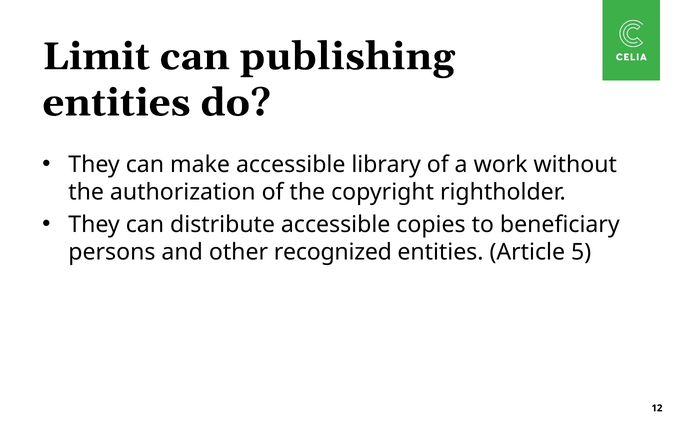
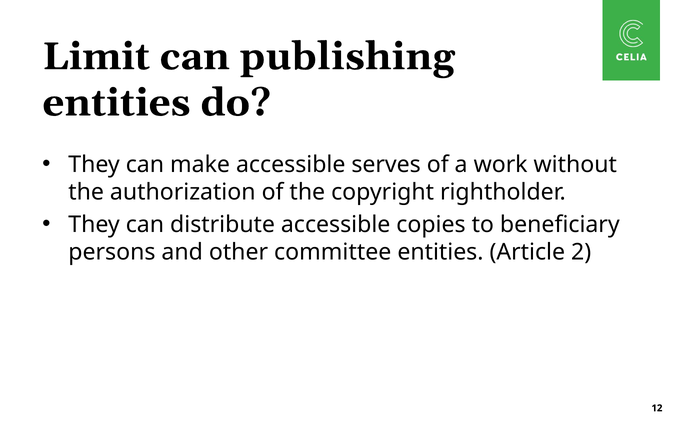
library: library -> serves (386, 165)
recognized: recognized -> committee (333, 252)
5: 5 -> 2 (581, 252)
